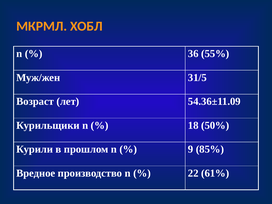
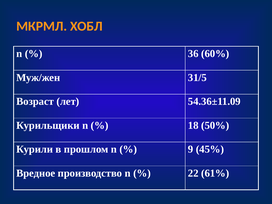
55%: 55% -> 60% (215, 54)
85%: 85% -> 45% (210, 149)
